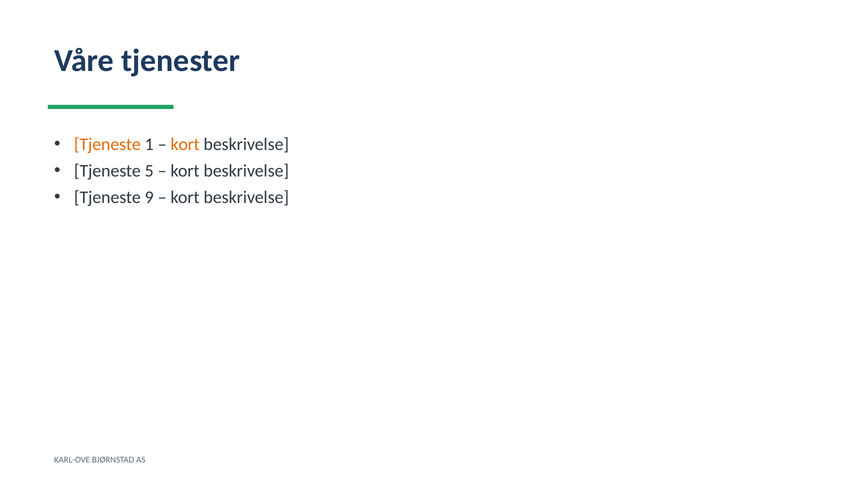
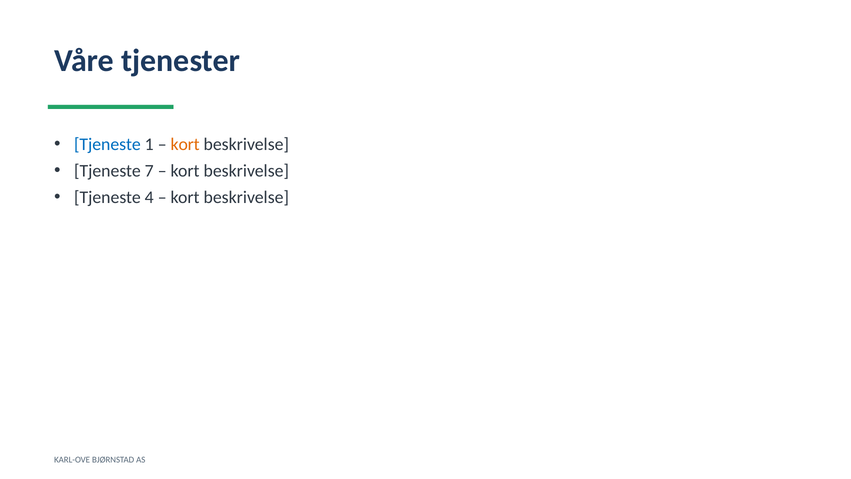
Tjeneste colour: orange -> blue (107, 144)
5: 5 -> 7 (149, 171)
9: 9 -> 4 (149, 197)
